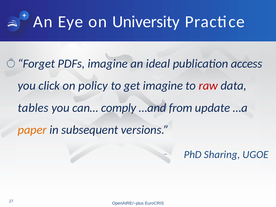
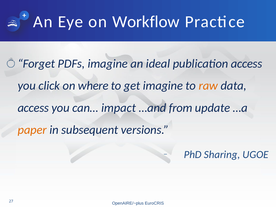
University: University -> Workflow (146, 22)
policy: policy -> where (93, 86)
raw colour: red -> orange (208, 86)
tables: tables -> access (33, 108)
comply: comply -> impact (119, 108)
